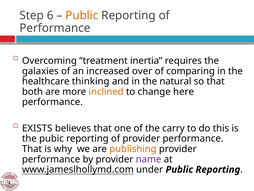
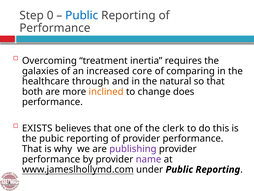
6: 6 -> 0 (50, 15)
Public colour: orange -> blue (82, 15)
over: over -> core (142, 71)
thinking: thinking -> through (91, 81)
here: here -> does (184, 91)
carry: carry -> clerk (173, 128)
publishing colour: orange -> purple (133, 149)
